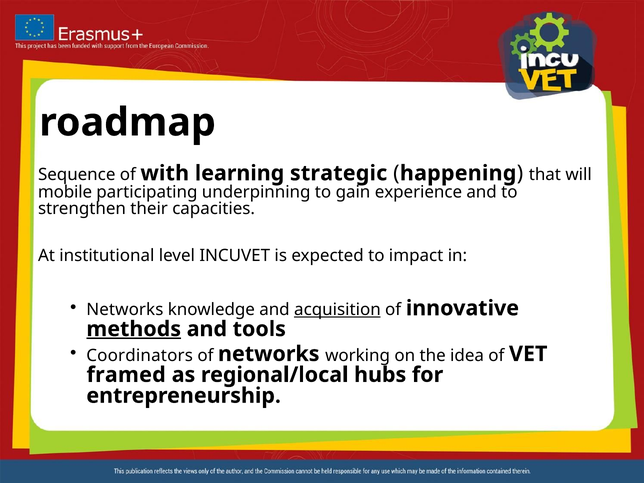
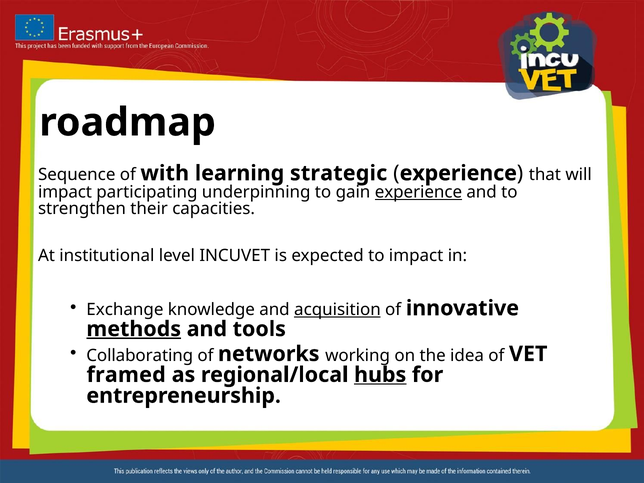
happening: happening -> experience (458, 173)
mobile: mobile -> impact (65, 192)
experience underline: none -> present (418, 192)
Networks: Networks -> Exchange (125, 310)
Coordinators: Coordinators -> Collaborating (140, 355)
hubs underline: none -> present (380, 375)
